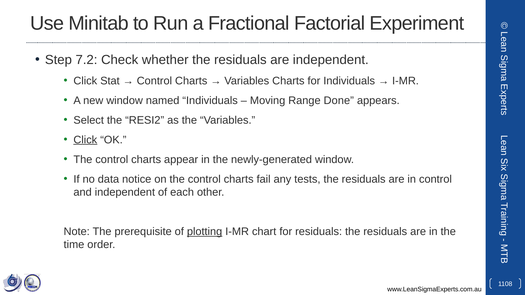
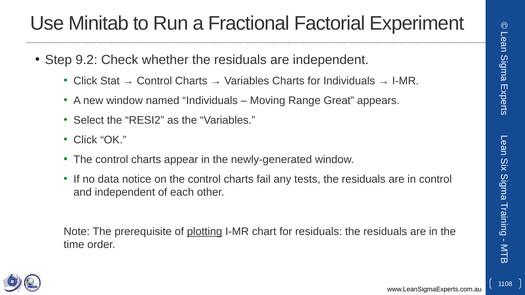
7.2: 7.2 -> 9.2 (86, 60)
Done: Done -> Great (339, 101)
Click underline: present -> none (85, 140)
